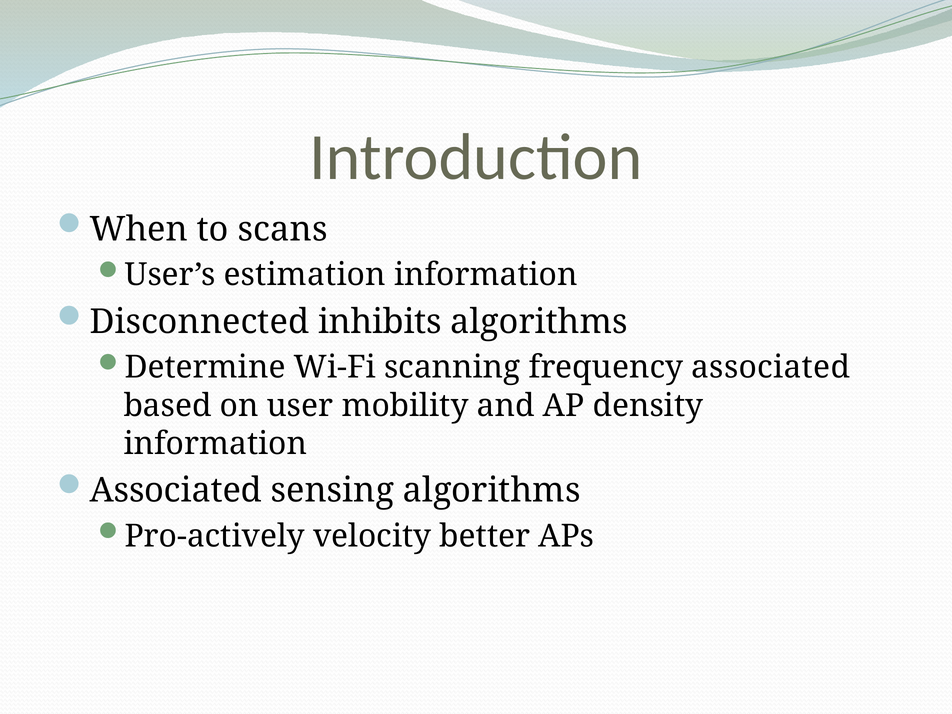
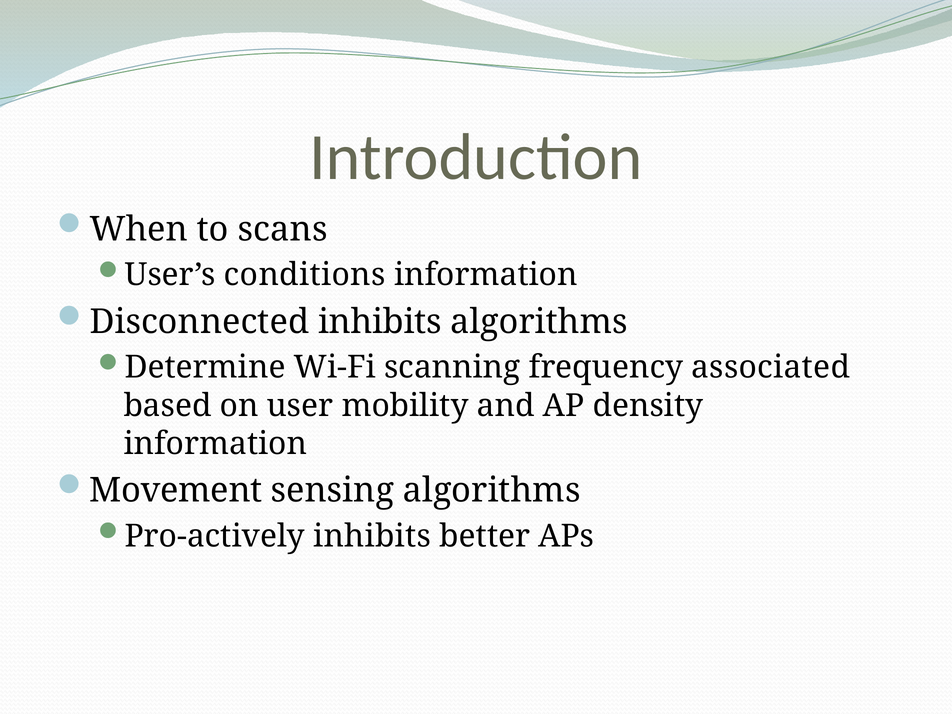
estimation: estimation -> conditions (305, 275)
Associated: Associated -> Movement (176, 490)
Pro-actively velocity: velocity -> inhibits (372, 536)
